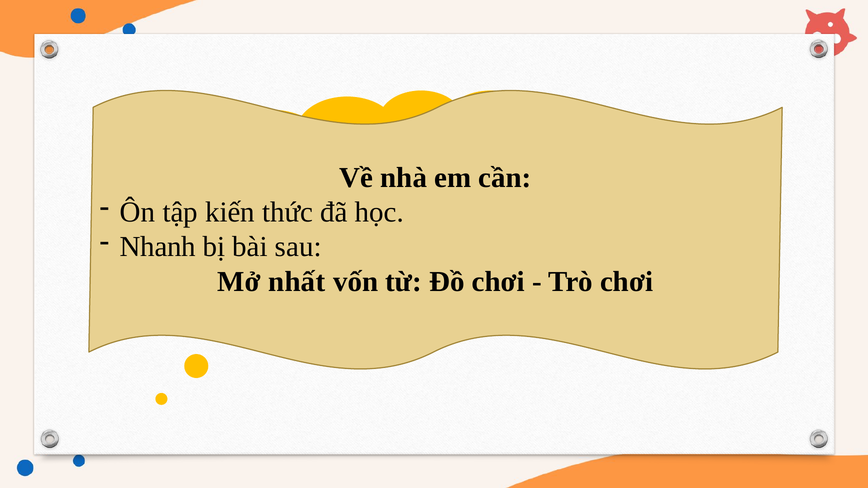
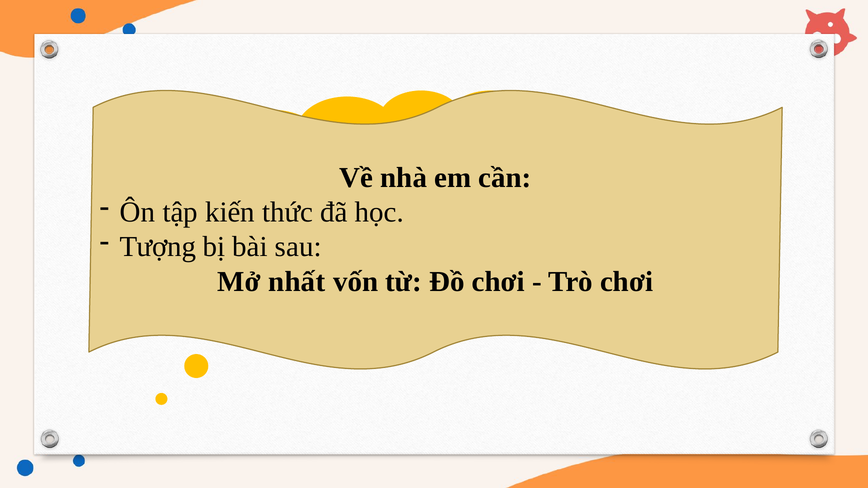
Nhanh: Nhanh -> Tượng (158, 247)
